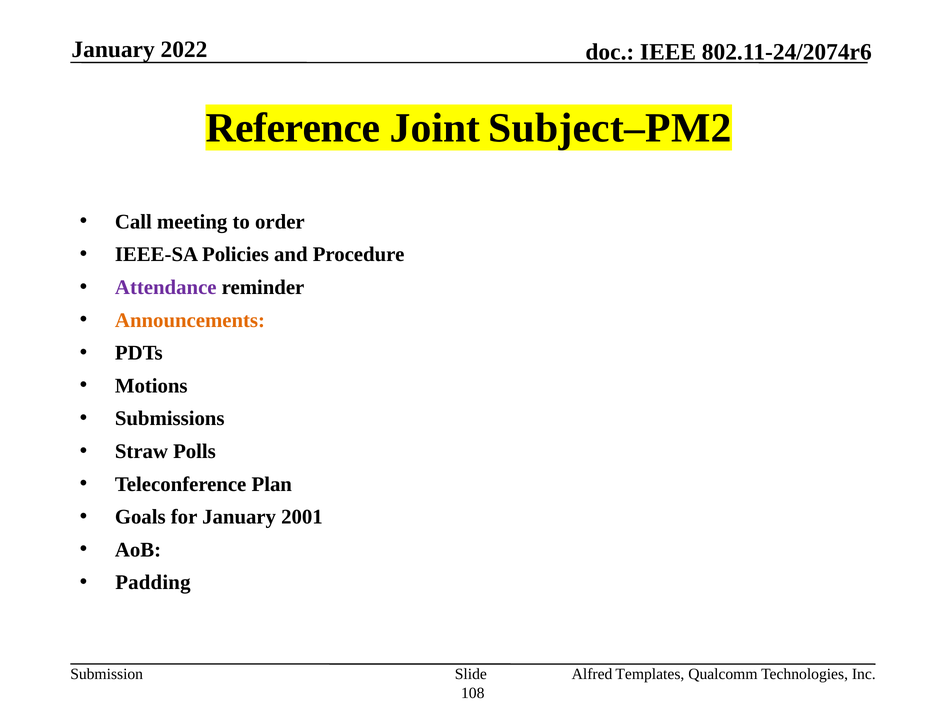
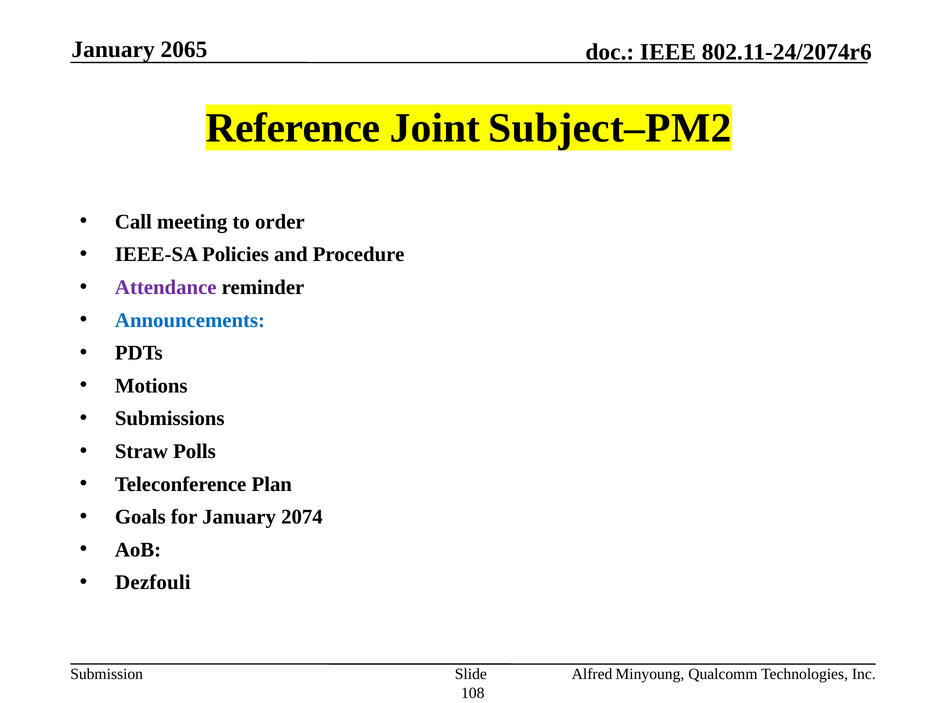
2022: 2022 -> 2065 (184, 50)
Announcements colour: orange -> blue (190, 320)
2001: 2001 -> 2074 (302, 517)
Padding: Padding -> Dezfouli (153, 583)
Templates: Templates -> Minyoung (650, 675)
